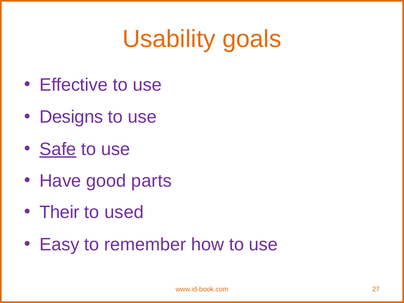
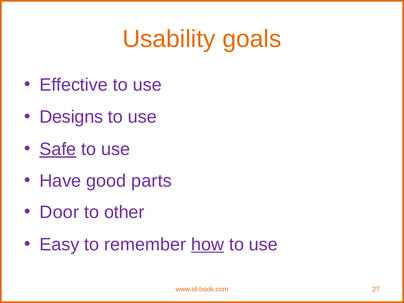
Their: Their -> Door (59, 212)
used: used -> other (124, 212)
how underline: none -> present (208, 244)
